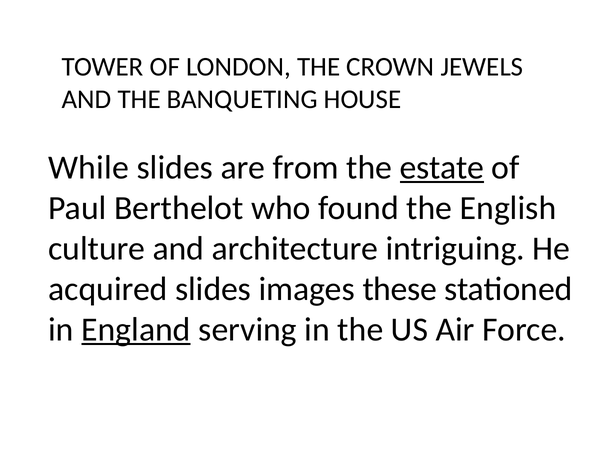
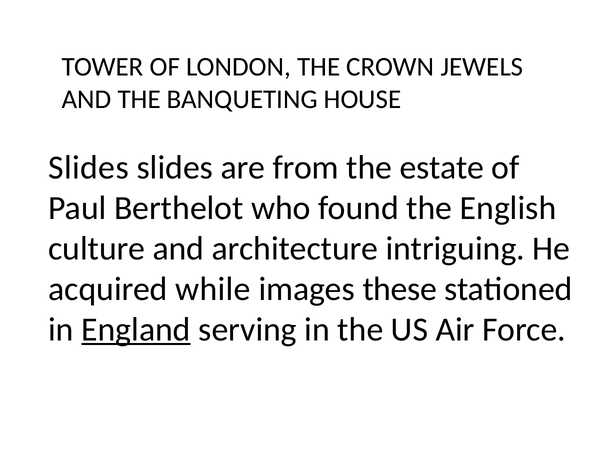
While: While -> Slides (89, 167)
estate underline: present -> none (442, 167)
acquired slides: slides -> while (213, 289)
